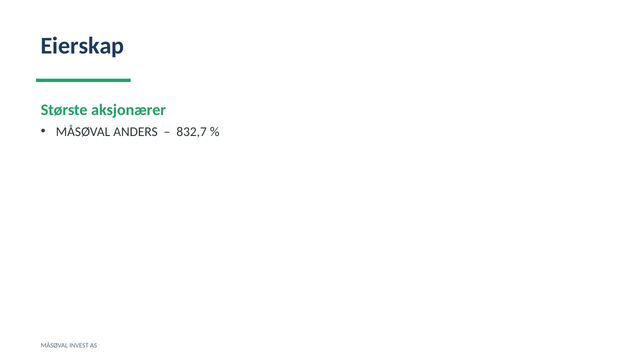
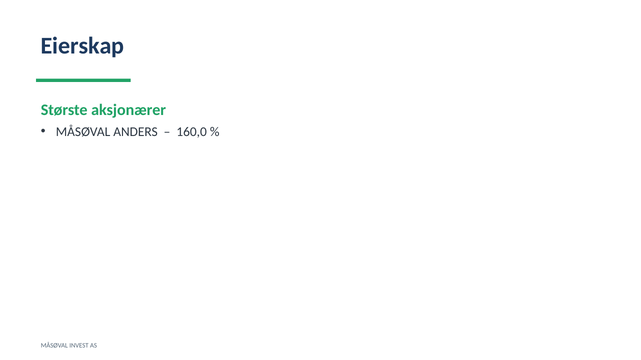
832,7: 832,7 -> 160,0 (192, 132)
